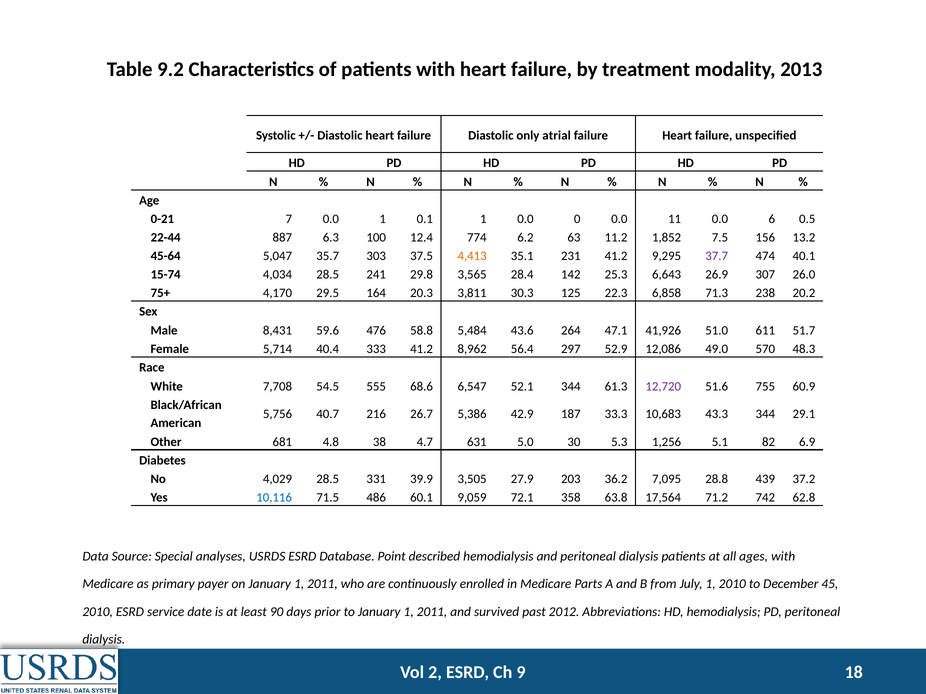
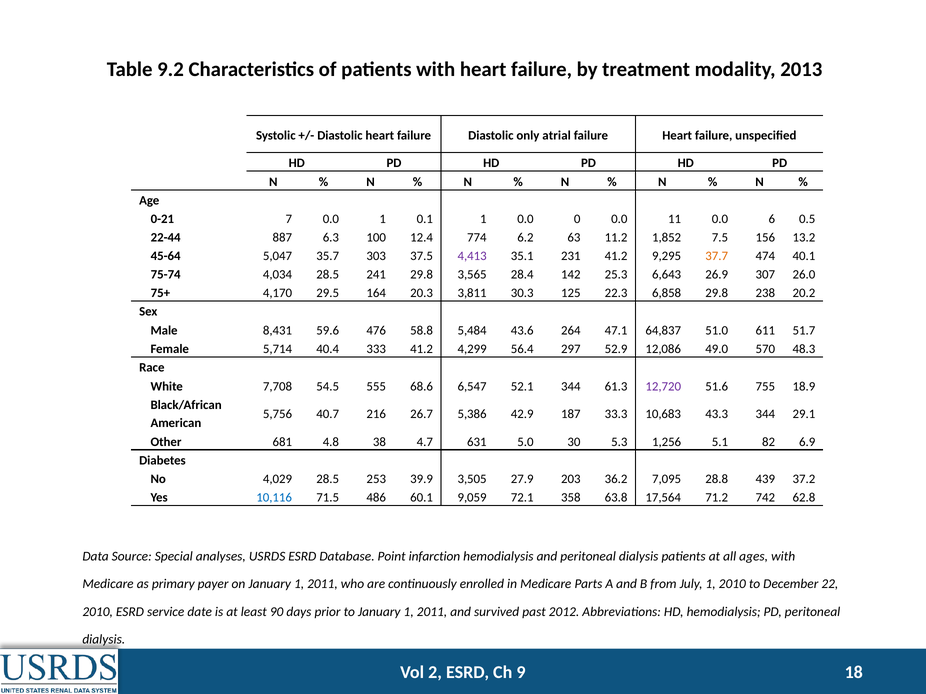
4,413 colour: orange -> purple (472, 256)
37.7 colour: purple -> orange (717, 256)
15-74: 15-74 -> 75-74 (166, 275)
6,858 71.3: 71.3 -> 29.8 (717, 293)
41,926: 41,926 -> 64,837 (663, 331)
8,962: 8,962 -> 4,299 (472, 349)
60.9: 60.9 -> 18.9 (804, 387)
331: 331 -> 253 (376, 479)
described: described -> infarction (434, 556)
45: 45 -> 22 (830, 584)
